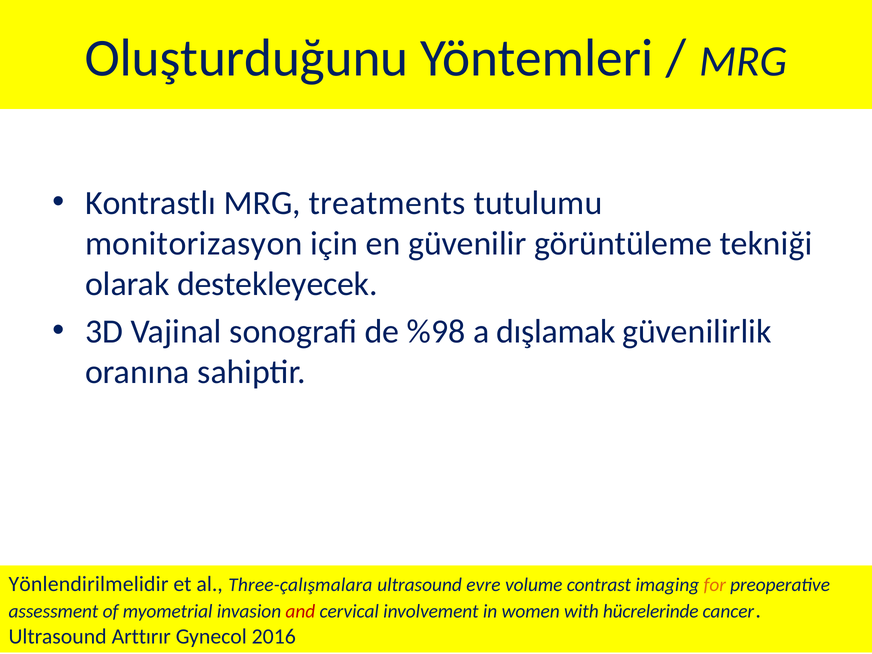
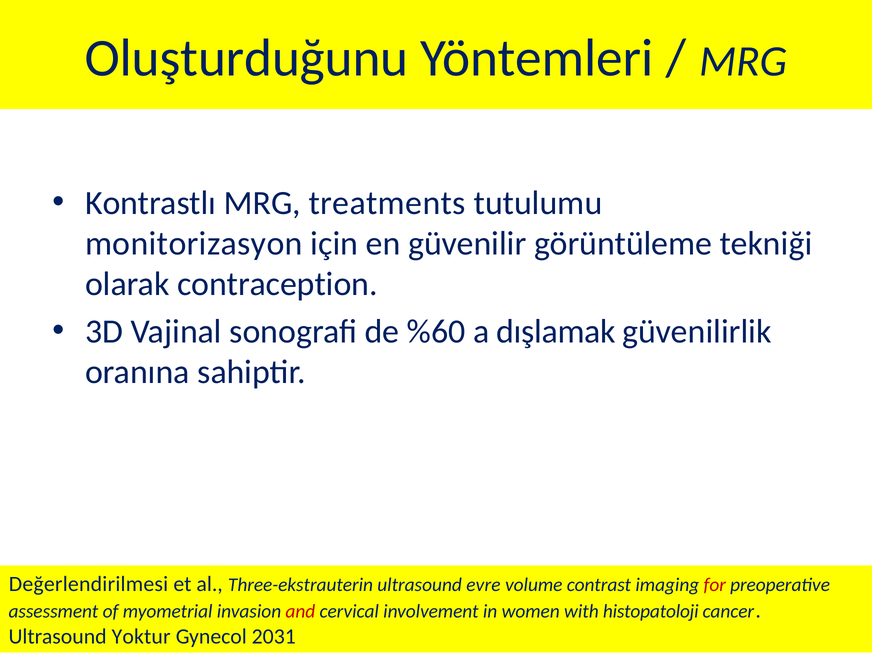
destekleyecek: destekleyecek -> contraception (277, 284)
%98: %98 -> %60 (436, 332)
Yönlendirilmelidir: Yönlendirilmelidir -> Değerlendirilmesi (88, 584)
Three-çalışmalara: Three-çalışmalara -> Three-ekstrauterin (300, 585)
for colour: orange -> red (715, 585)
hücrelerinde: hücrelerinde -> histopatoloji (651, 611)
Arttırır: Arttırır -> Yoktur (141, 637)
2016: 2016 -> 2031 (274, 637)
